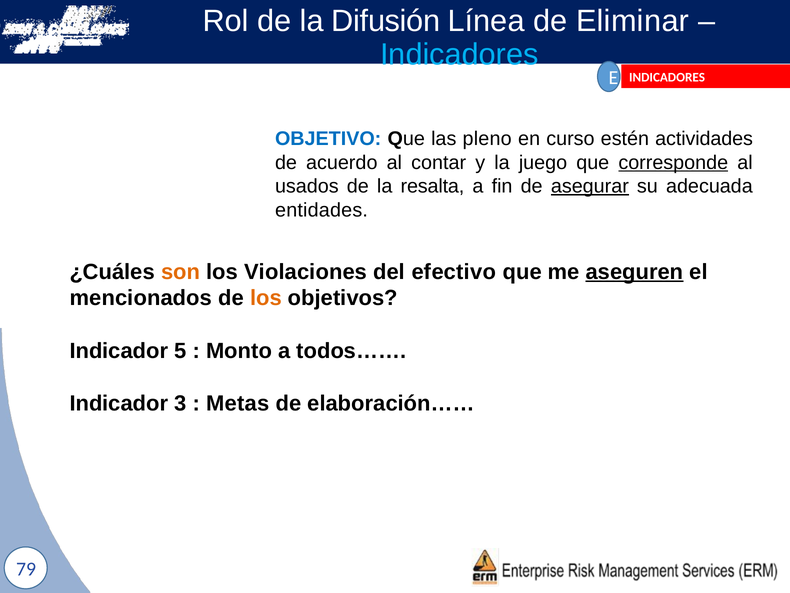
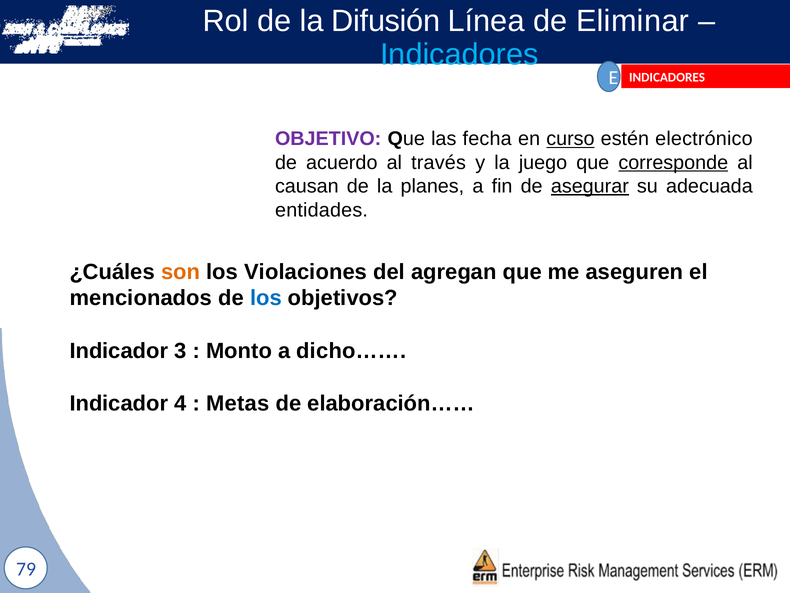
OBJETIVO colour: blue -> purple (328, 139)
pleno: pleno -> fecha (487, 139)
curso underline: none -> present (570, 139)
actividades: actividades -> electrónico (704, 139)
contar: contar -> través (439, 162)
usados: usados -> causan (307, 186)
resalta: resalta -> planes (432, 186)
efectivo: efectivo -> agregan (454, 272)
aseguren underline: present -> none (635, 272)
los colour: orange -> blue (266, 298)
5: 5 -> 3 (180, 351)
todos……: todos…… -> dicho…… (351, 351)
3: 3 -> 4 (180, 403)
